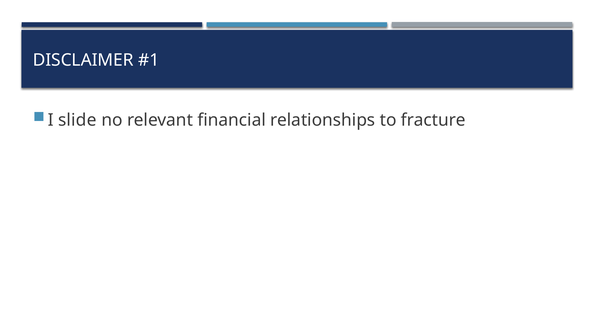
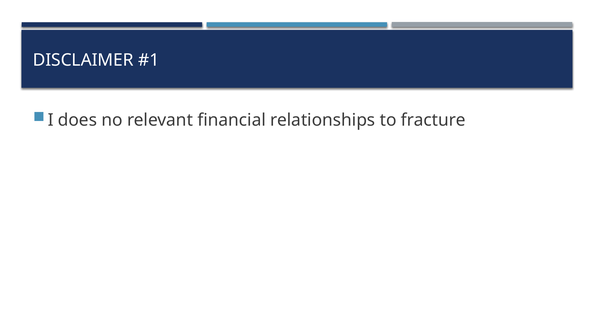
slide: slide -> does (77, 120)
